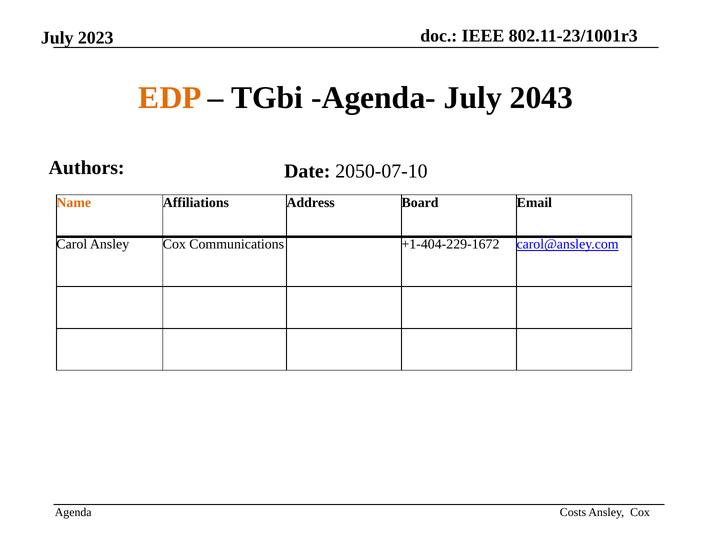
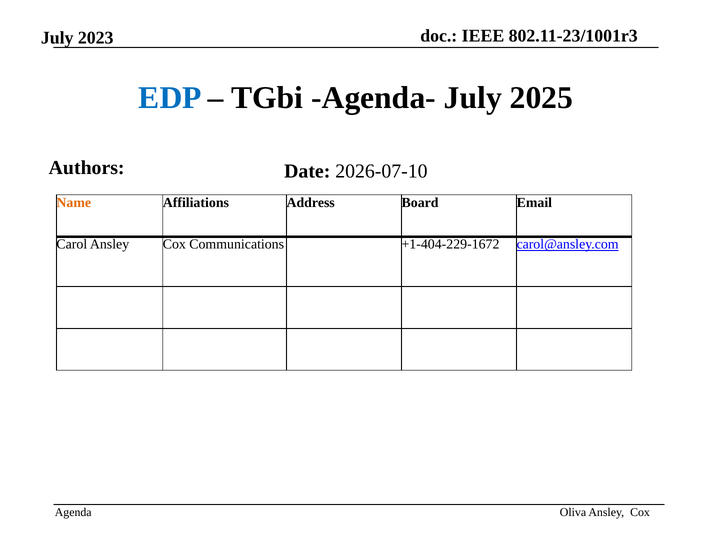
EDP colour: orange -> blue (170, 98)
2043: 2043 -> 2025 (541, 98)
2050-07-10: 2050-07-10 -> 2026-07-10 (381, 171)
Costs: Costs -> Oliva (573, 512)
